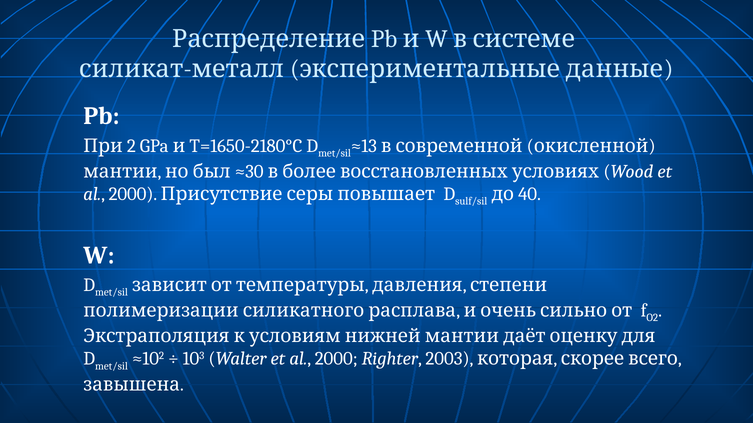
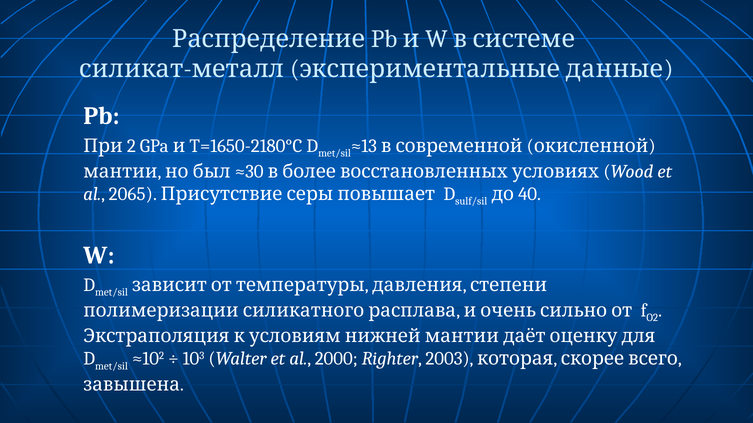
2000: 2000 -> 2065 (133, 194)
